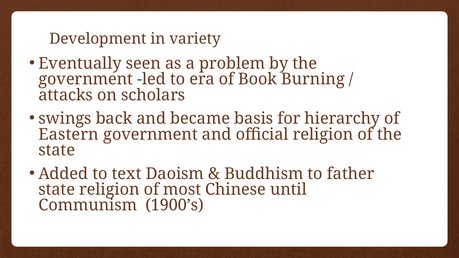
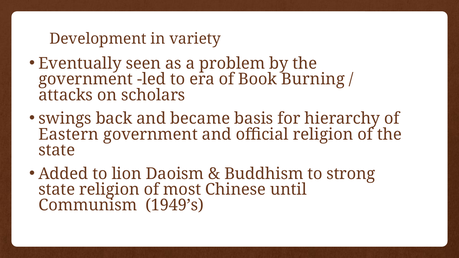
text: text -> lion (127, 174)
father: father -> strong (351, 174)
1900’s: 1900’s -> 1949’s (175, 205)
